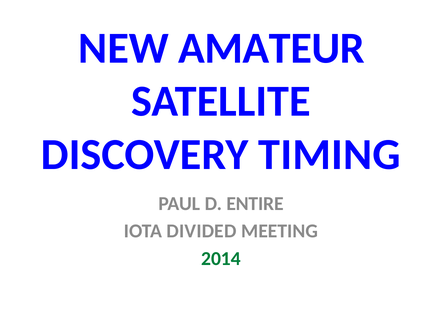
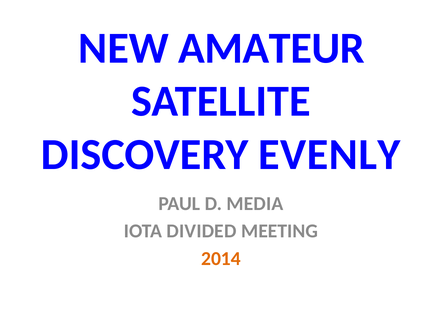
TIMING: TIMING -> EVENLY (329, 154)
ENTIRE: ENTIRE -> MEDIA (255, 203)
2014 colour: green -> orange (221, 258)
